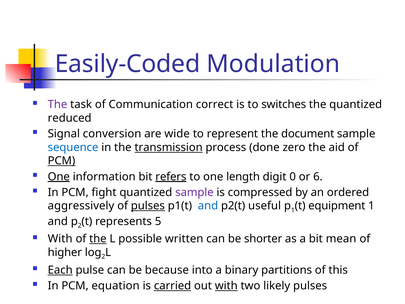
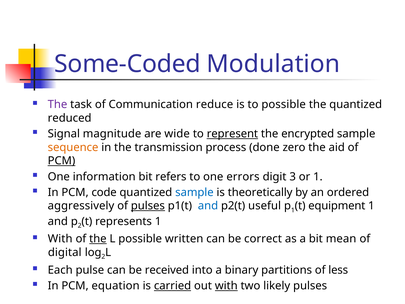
Easily-Coded: Easily-Coded -> Some-Coded (128, 64)
correct: correct -> reduce (215, 104)
to switches: switches -> possible (284, 104)
conversion: conversion -> magnitude (112, 134)
represent underline: none -> present (232, 134)
document: document -> encrypted (308, 134)
sequence colour: blue -> orange (73, 147)
transmission underline: present -> none (169, 147)
One underline: present -> none (59, 177)
refers underline: present -> none (171, 177)
length: length -> errors (243, 177)
0: 0 -> 3 (293, 177)
or 6: 6 -> 1 (318, 177)
fight: fight -> code (104, 192)
sample colour: purple -> blue (194, 192)
compressed: compressed -> theoretically (260, 192)
represents 5: 5 -> 1 (158, 221)
shorter: shorter -> correct (263, 239)
higher: higher -> digital (65, 252)
Each underline: present -> none (60, 270)
because: because -> received (167, 270)
this: this -> less (338, 270)
